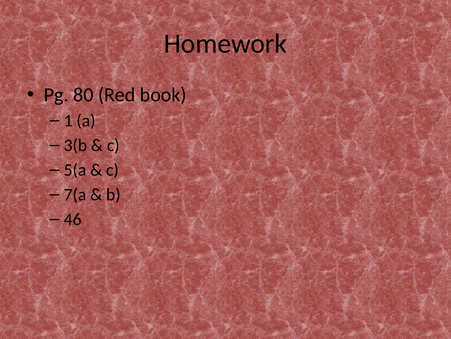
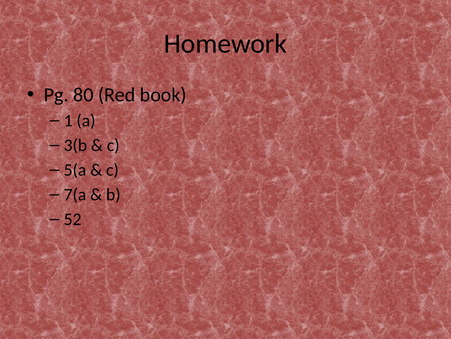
46: 46 -> 52 (73, 219)
